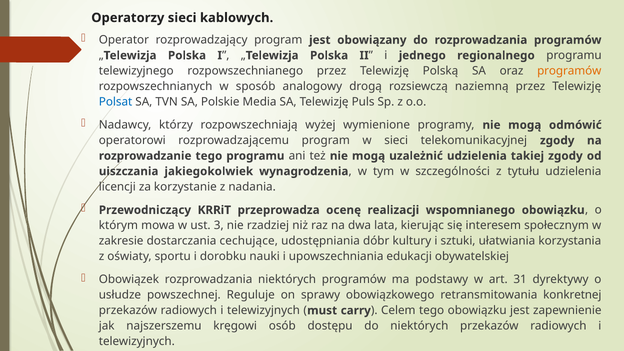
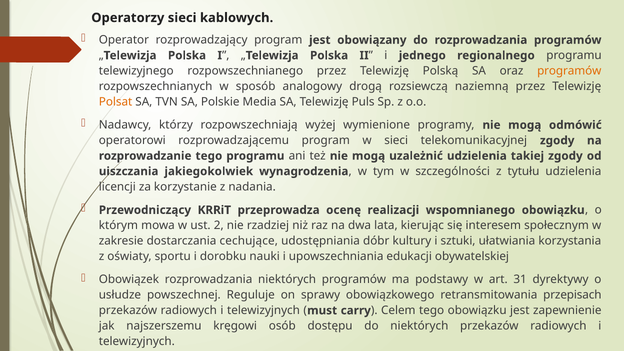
Polsat colour: blue -> orange (116, 102)
3: 3 -> 2 (219, 225)
konkretnej: konkretnej -> przepisach (572, 295)
